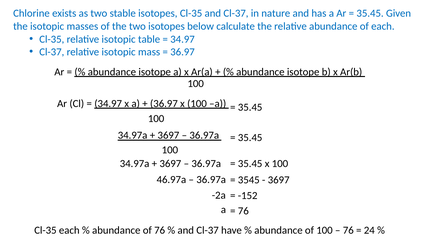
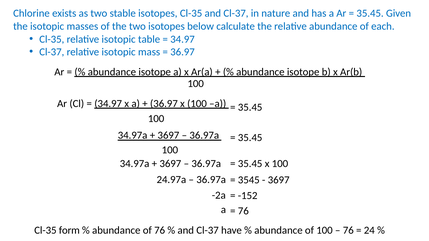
46.97a: 46.97a -> 24.97a (171, 180)
Cl-35 each: each -> form (69, 231)
